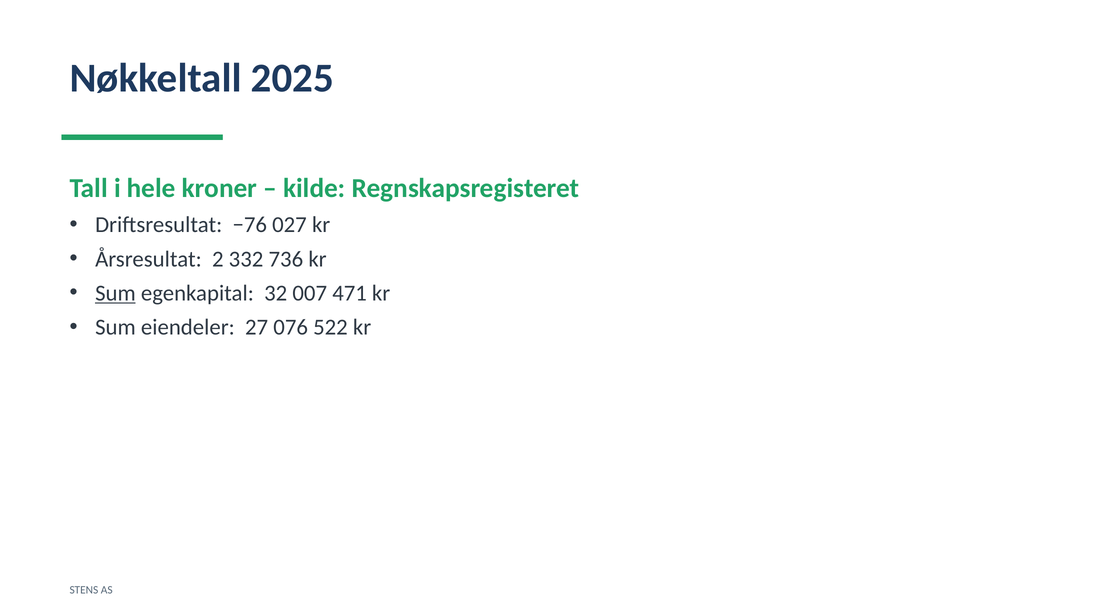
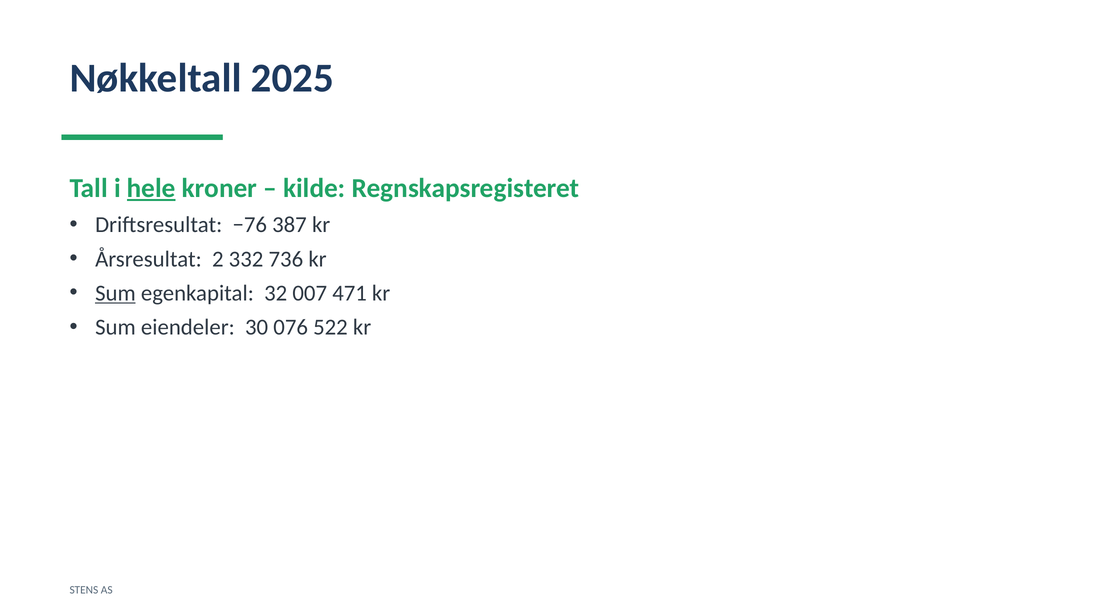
hele underline: none -> present (151, 188)
027: 027 -> 387 (289, 225)
27: 27 -> 30 (257, 327)
